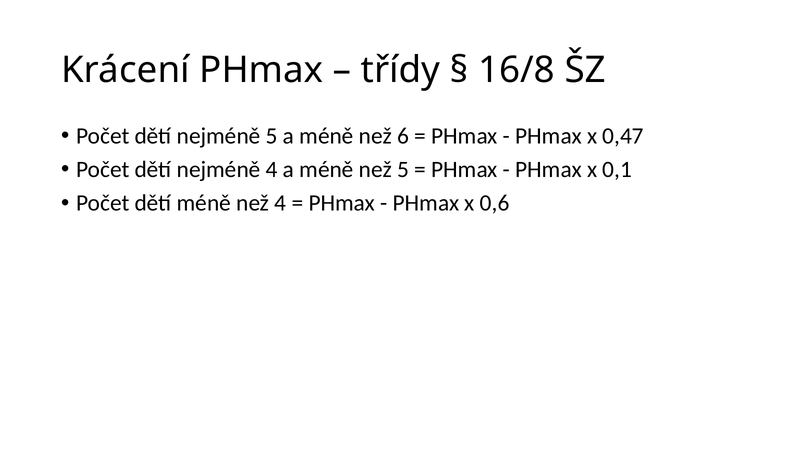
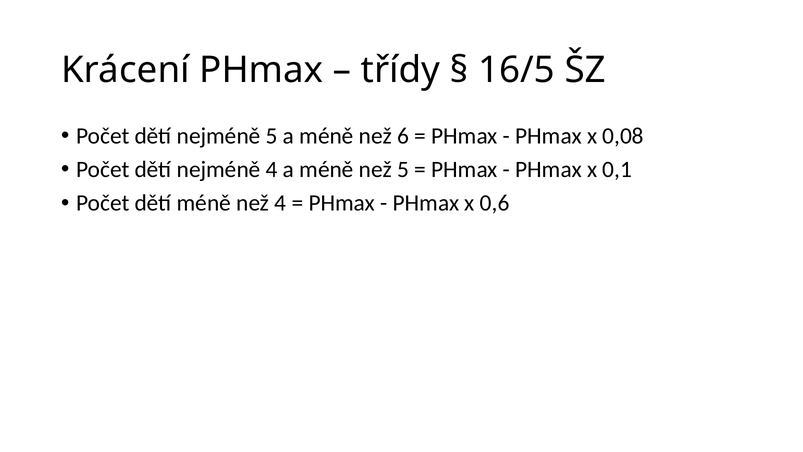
16/8: 16/8 -> 16/5 (517, 70)
0,47: 0,47 -> 0,08 (623, 136)
